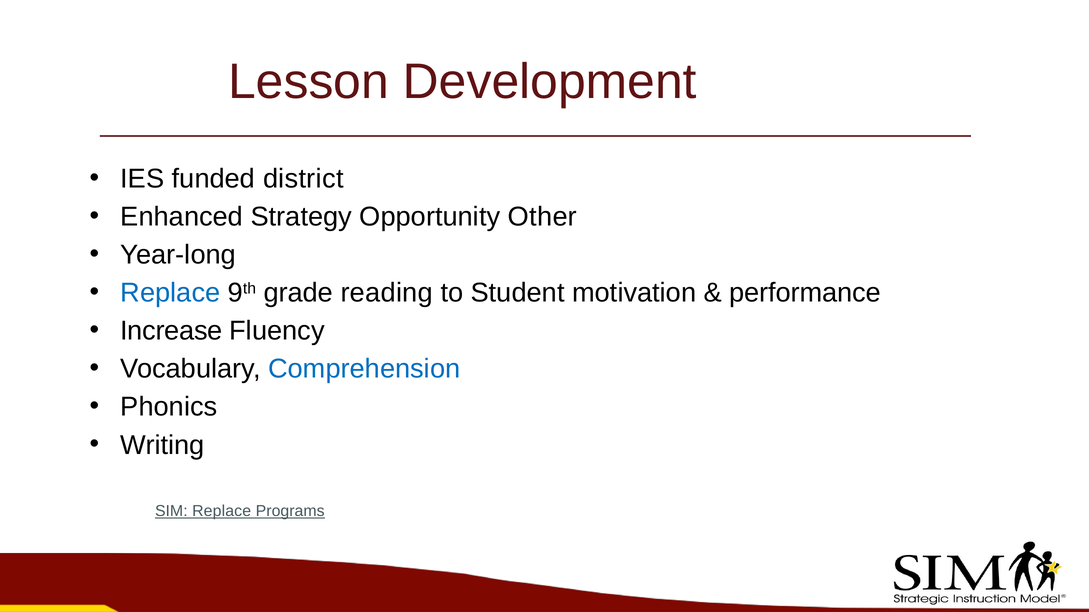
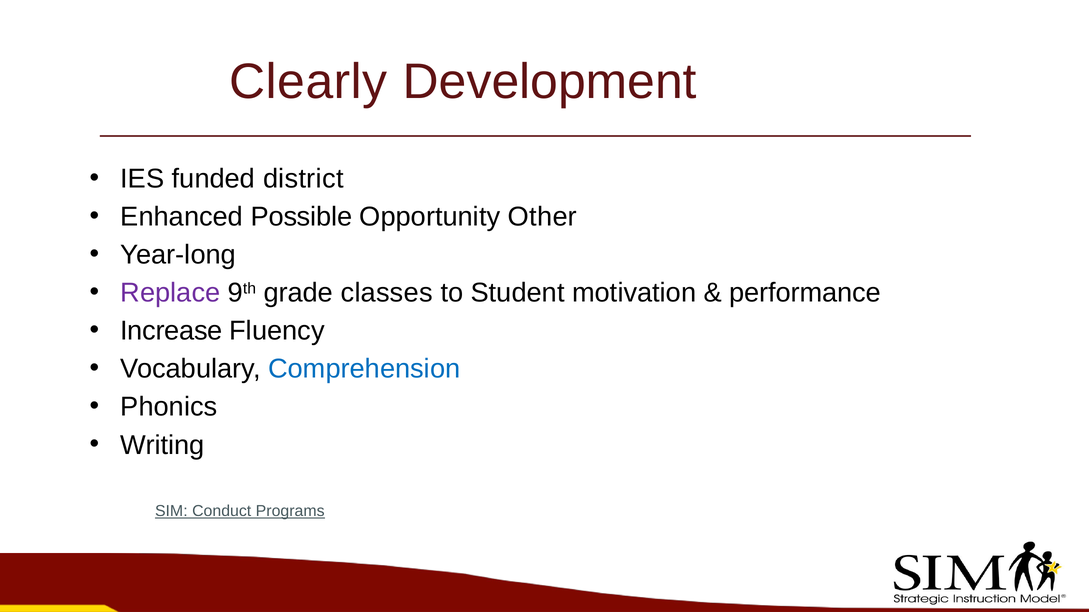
Lesson: Lesson -> Clearly (308, 82)
Strategy: Strategy -> Possible (301, 217)
Replace colour: blue -> purple (170, 293)
reading: reading -> classes (387, 293)
SIM Replace: Replace -> Conduct (222, 512)
